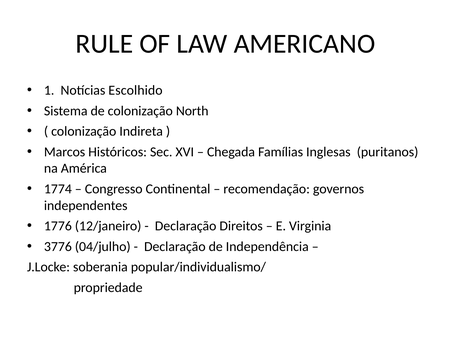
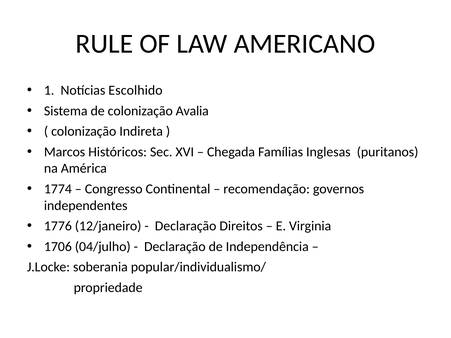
North: North -> Avalia (192, 111)
3776: 3776 -> 1706 (58, 247)
